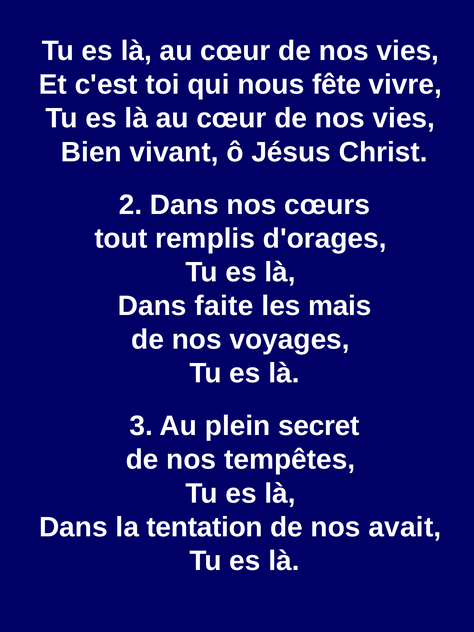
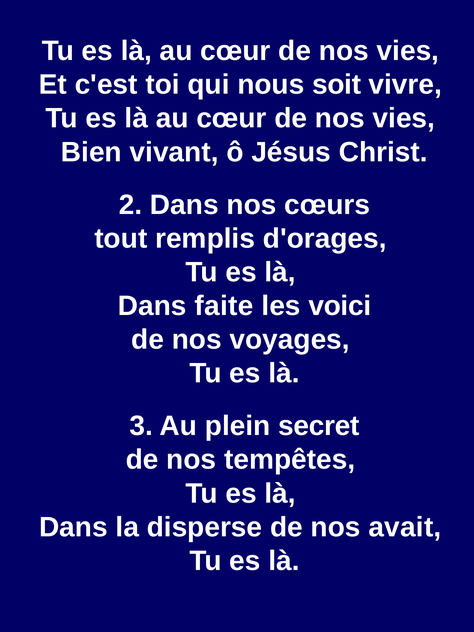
fête: fête -> soit (337, 85)
mais: mais -> voici (340, 306)
tentation: tentation -> disperse (204, 527)
